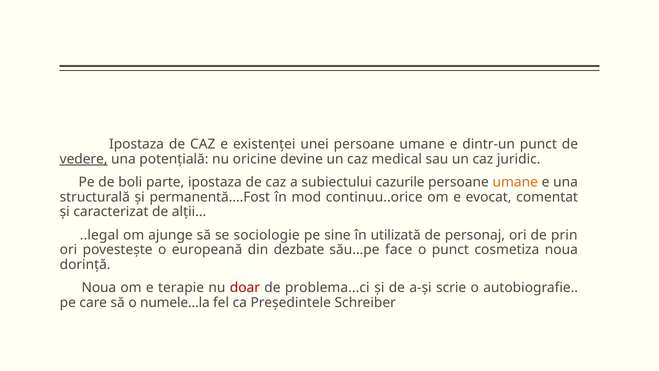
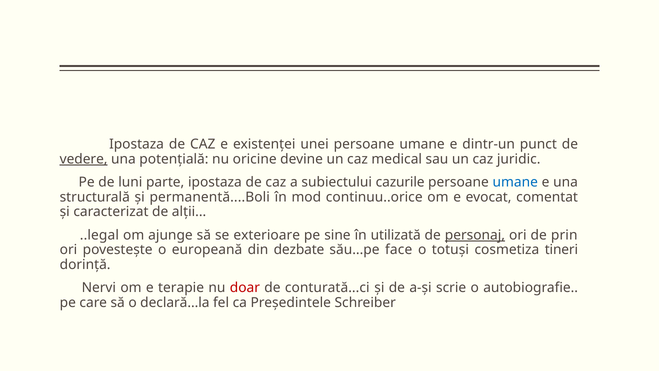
boli: boli -> luni (130, 182)
umane colour: orange -> blue (515, 182)
permanentă....Fost: permanentă....Fost -> permanentă....Boli (210, 197)
sociologie: sociologie -> exterioare (267, 235)
personaj underline: none -> present (475, 235)
o punct: punct -> totuși (450, 250)
cosmetiza noua: noua -> tineri (561, 250)
Noua: Noua -> Nervi (99, 288)
problema...ci: problema...ci -> conturată...ci (327, 288)
numele...la: numele...la -> declară...la (175, 302)
